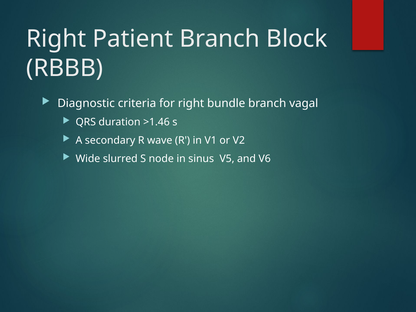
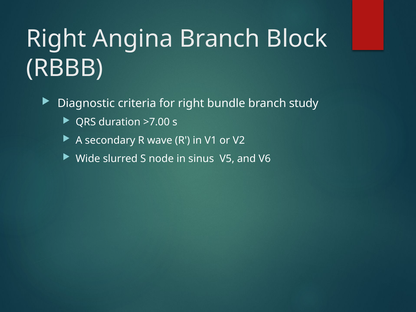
Patient: Patient -> Angina (133, 39)
vagal: vagal -> study (304, 103)
>1.46: >1.46 -> >7.00 (156, 122)
